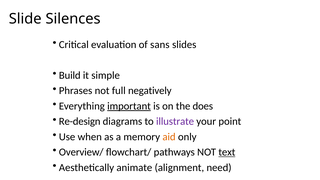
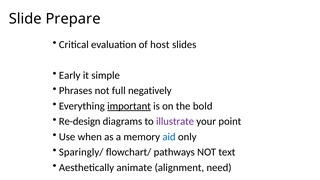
Silences: Silences -> Prepare (73, 19)
sans: sans -> host (160, 45)
Build: Build -> Early (70, 75)
does: does -> bold (203, 106)
aid colour: orange -> blue (169, 137)
Overview/: Overview/ -> Sparingly/ (81, 152)
text underline: present -> none (227, 152)
